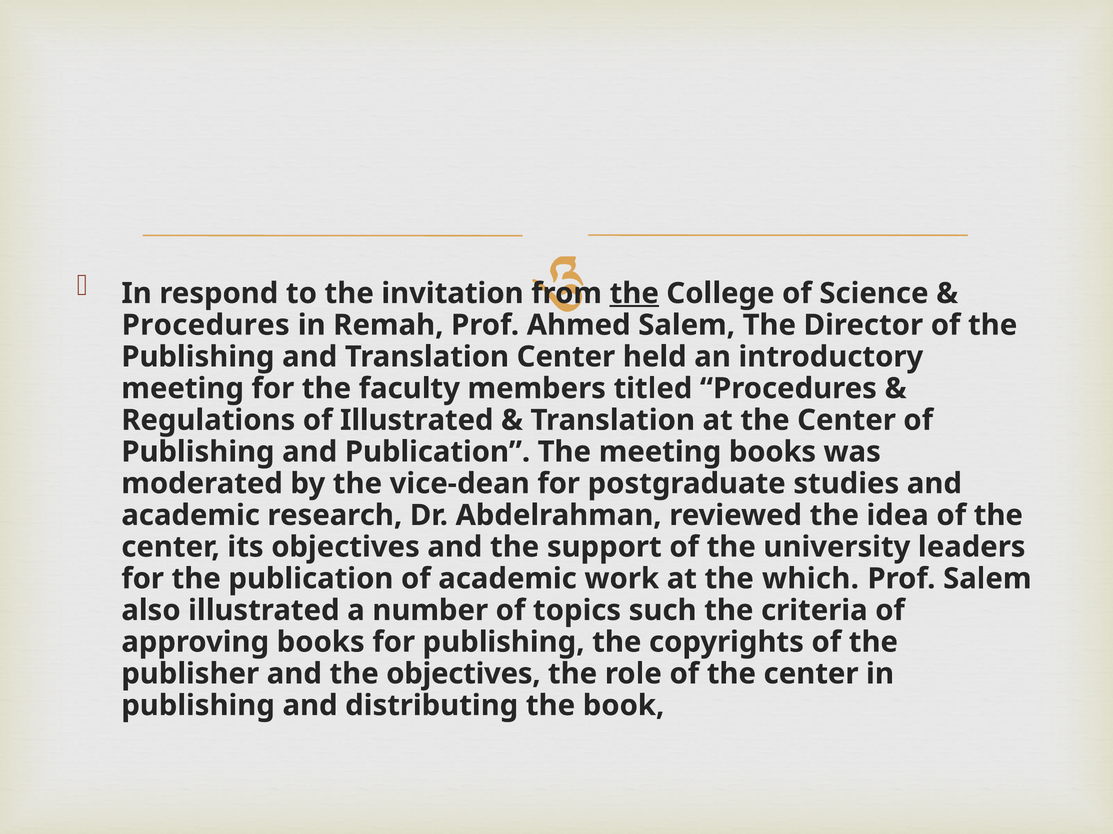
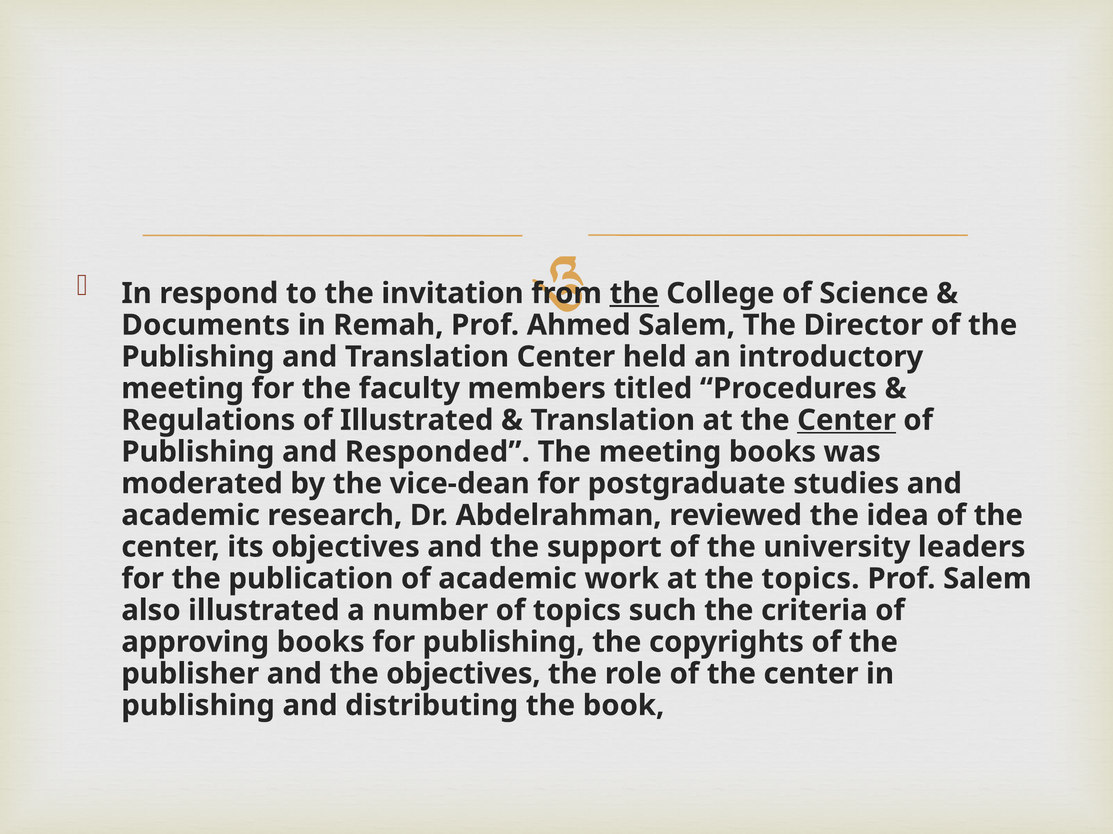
Procedures: Procedures -> Documents (206, 325)
Center underline: none -> present (847, 421)
and Publication: Publication -> Responded (437, 452)
the which: which -> topics (810, 579)
